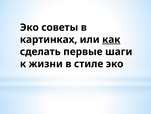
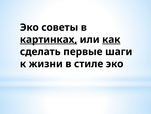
картинках underline: none -> present (49, 39)
